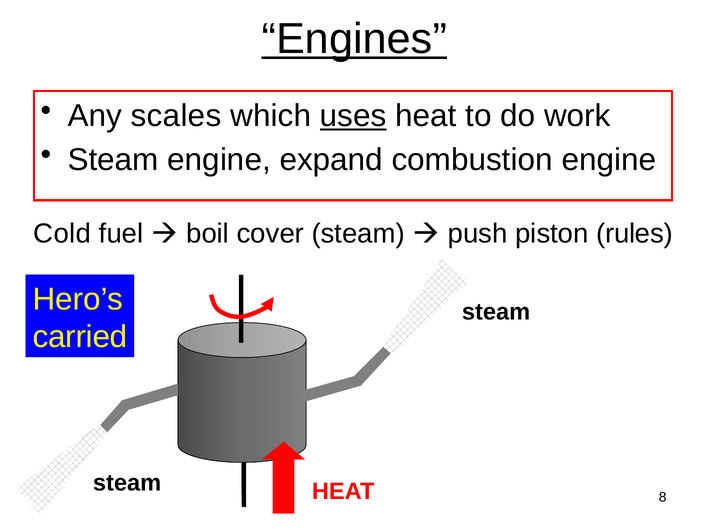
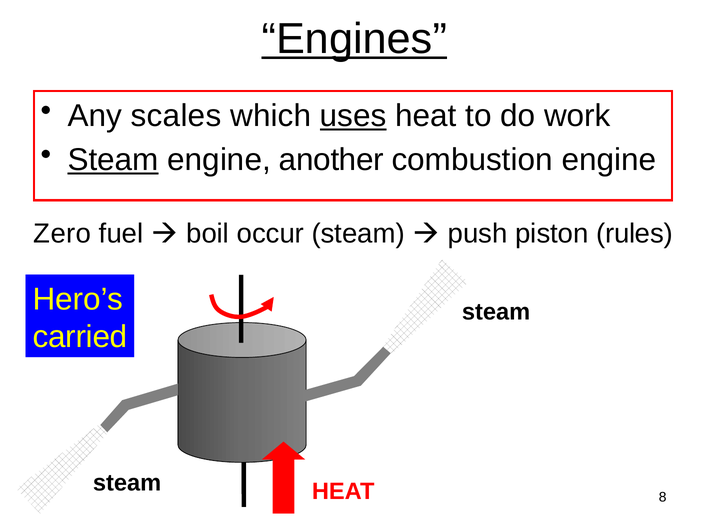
Steam underline: none -> present (113, 160)
expand: expand -> another (331, 160)
Cold: Cold -> Zero (62, 234)
cover: cover -> occur (270, 234)
